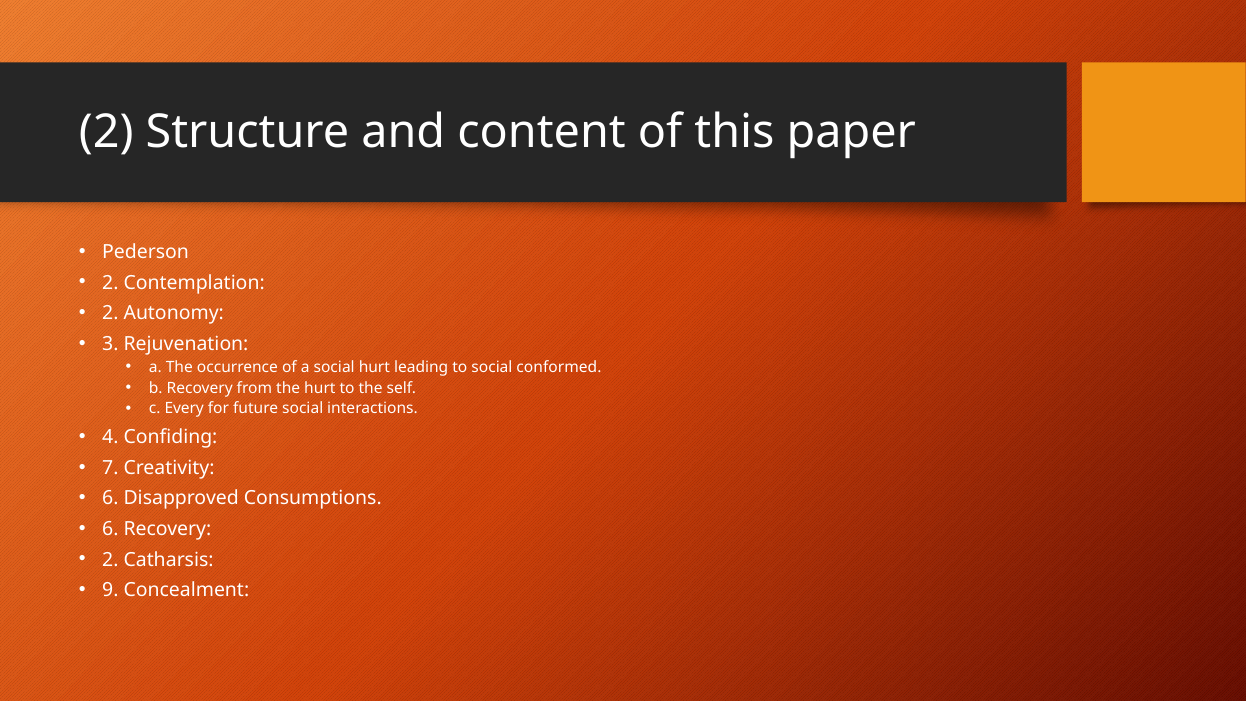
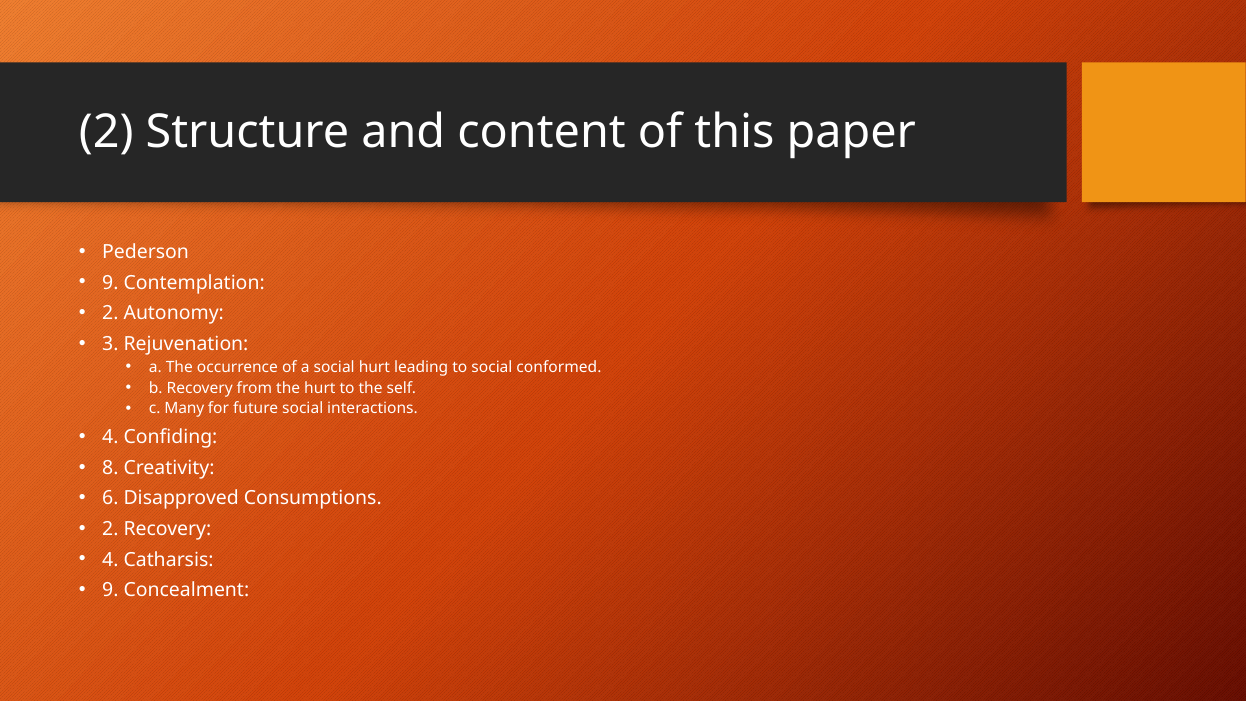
2: 2 -> 9 (110, 283)
Every: Every -> Many (184, 409)
7: 7 -> 8 (110, 468)
6: 6 -> 2 (110, 529)
2: 2 -> 4 (110, 560)
